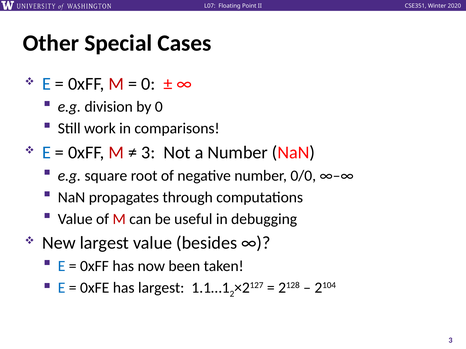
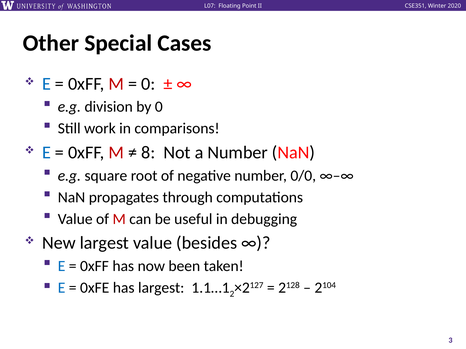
3: 3 -> 8 (148, 153)
